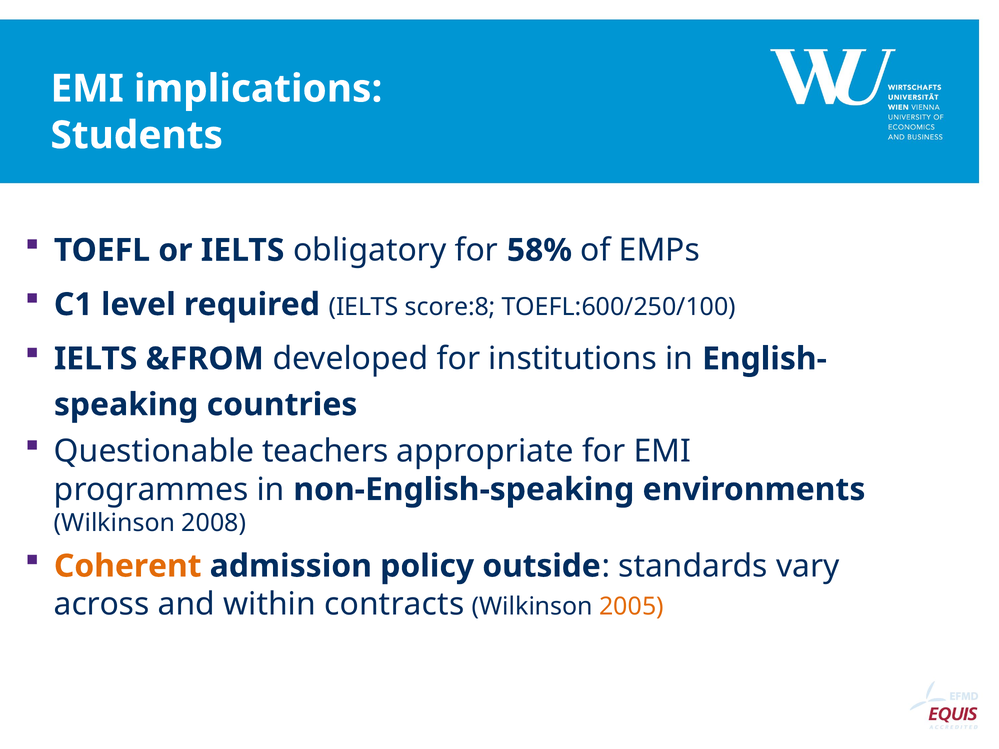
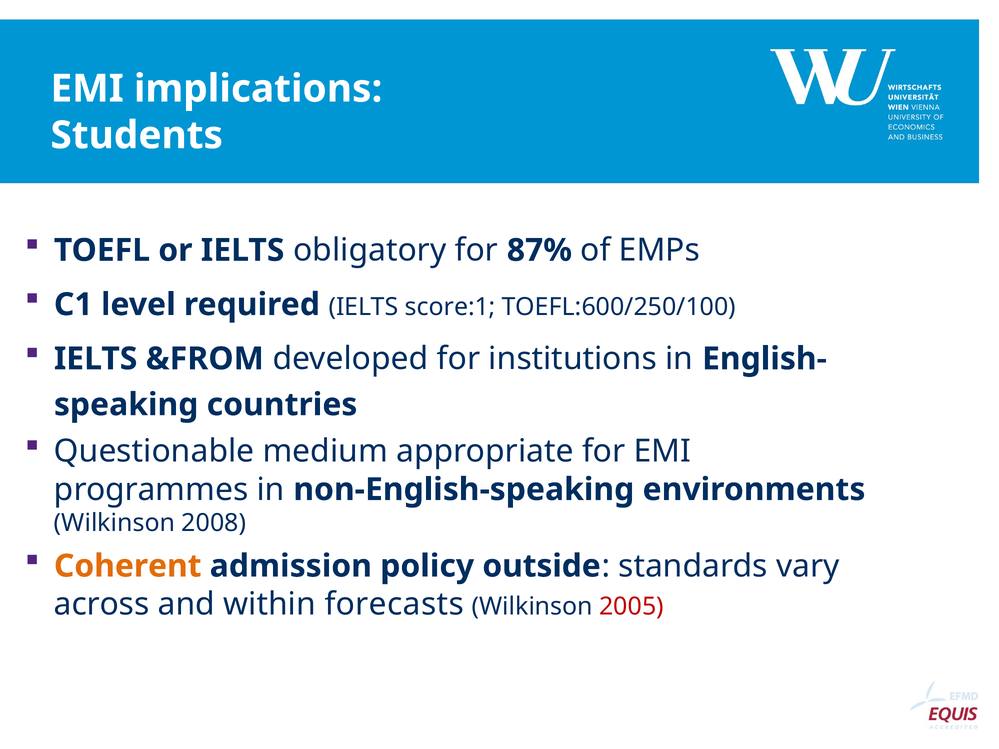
58%: 58% -> 87% (539, 250)
score:8: score:8 -> score:1 (450, 307)
teachers: teachers -> medium (325, 451)
contracts: contracts -> forecasts (394, 605)
2005 colour: orange -> red (631, 607)
